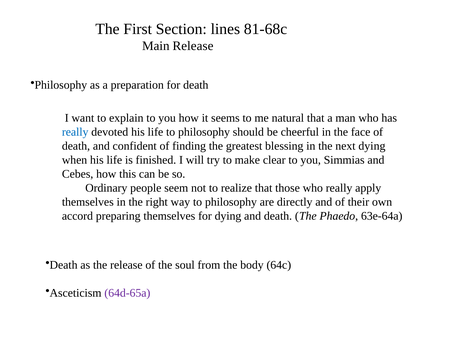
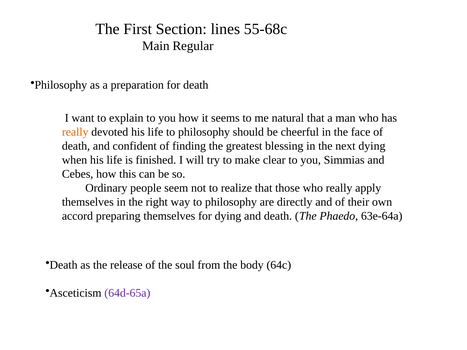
81-68c: 81-68c -> 55-68c (266, 29)
Main Release: Release -> Regular (193, 46)
really colour: blue -> orange (75, 132)
